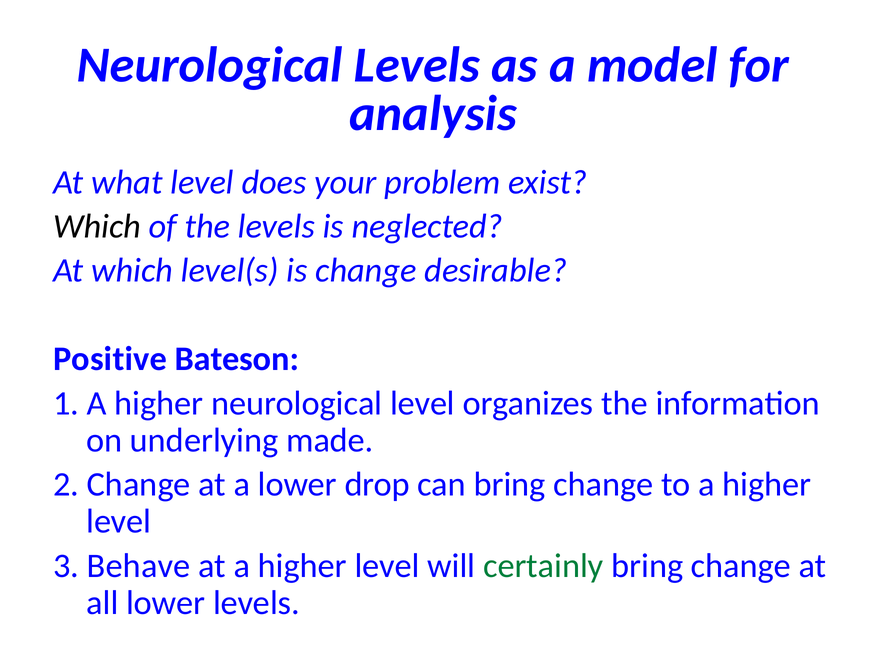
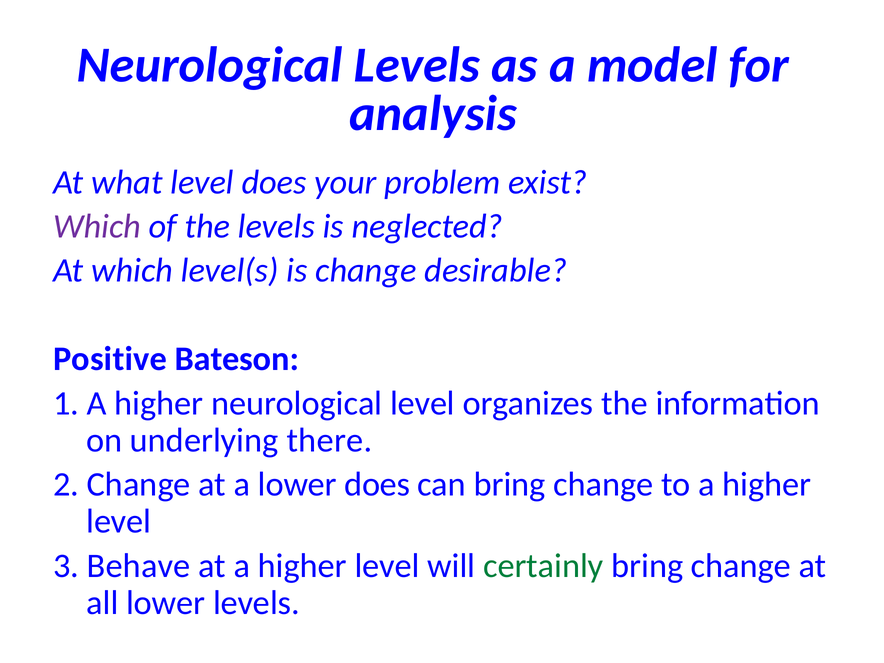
Which colour: black -> purple (97, 226)
made: made -> there (330, 440)
lower drop: drop -> does (377, 484)
